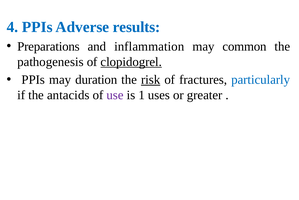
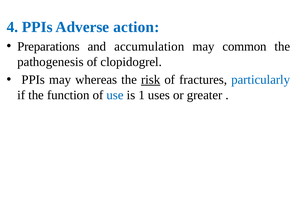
results: results -> action (136, 27)
inflammation: inflammation -> accumulation (149, 46)
clopidogrel underline: present -> none (131, 62)
duration: duration -> whereas (96, 79)
antacids: antacids -> function (68, 95)
use colour: purple -> blue (115, 95)
